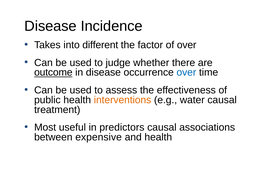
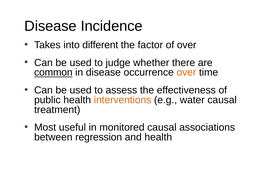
outcome: outcome -> common (53, 72)
over colour: blue -> orange (186, 72)
predictors: predictors -> monitored (122, 127)
expensive: expensive -> regression (99, 137)
